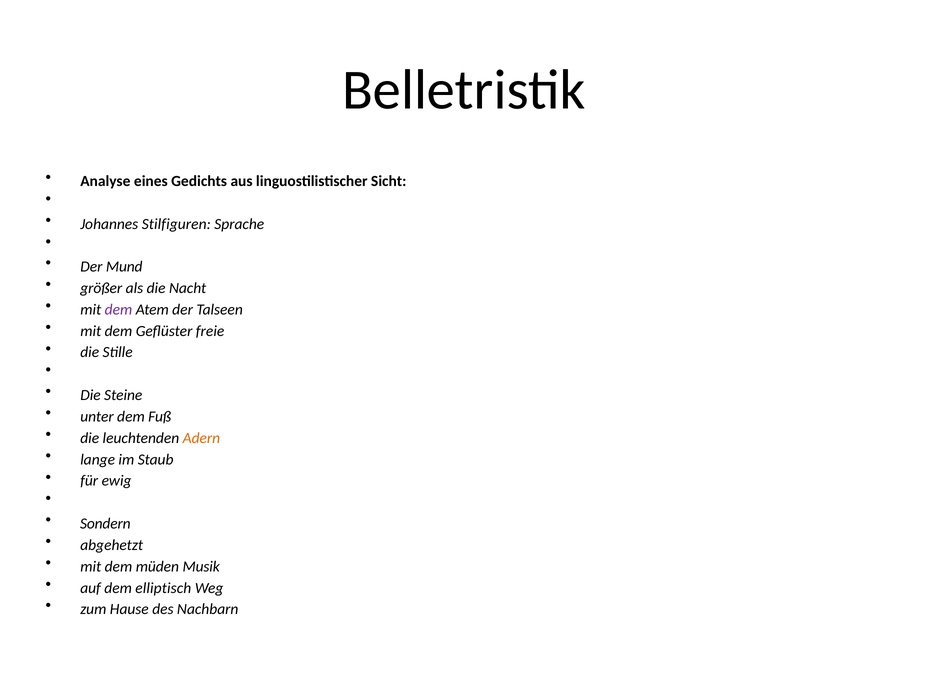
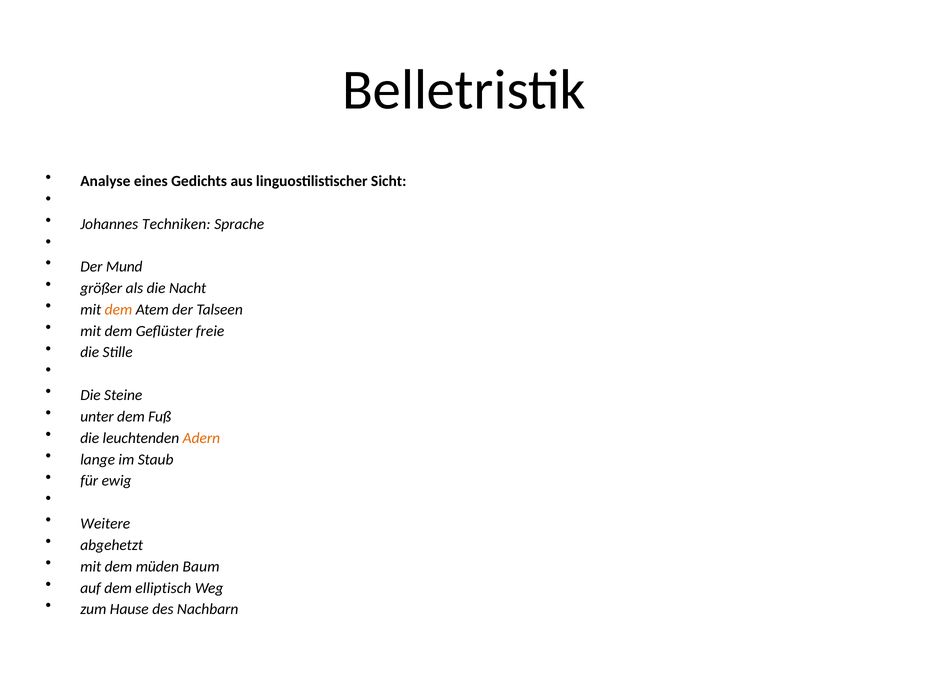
Stilfiguren: Stilfiguren -> Techniken (176, 224)
dem colour: purple -> orange (118, 310)
Sondern: Sondern -> Weitere (105, 524)
Musik: Musik -> Baum (201, 566)
